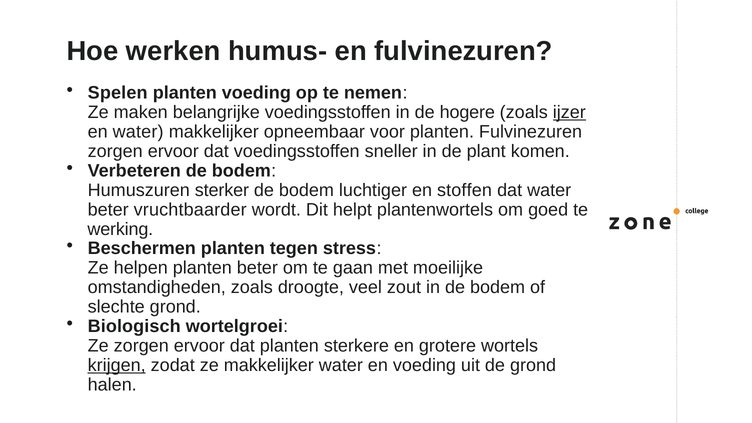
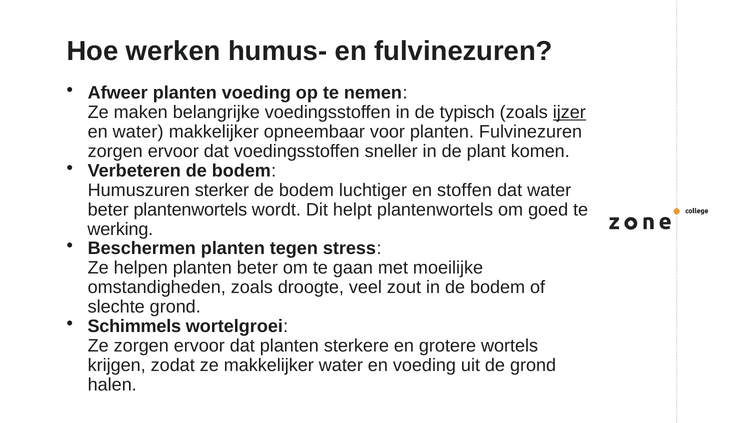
Spelen: Spelen -> Afweer (118, 93)
hogere: hogere -> typisch (467, 112)
beter vruchtbaarder: vruchtbaarder -> plantenwortels (190, 210)
Biologisch: Biologisch -> Schimmels (134, 326)
krijgen underline: present -> none (117, 365)
